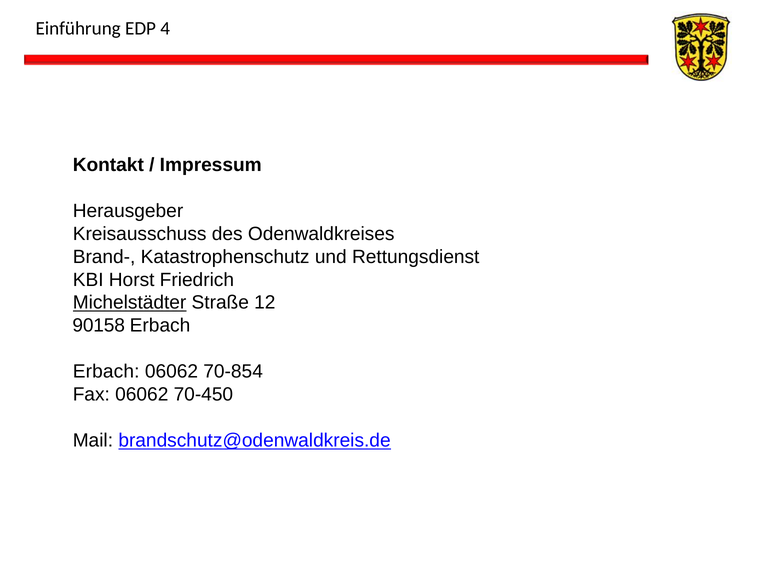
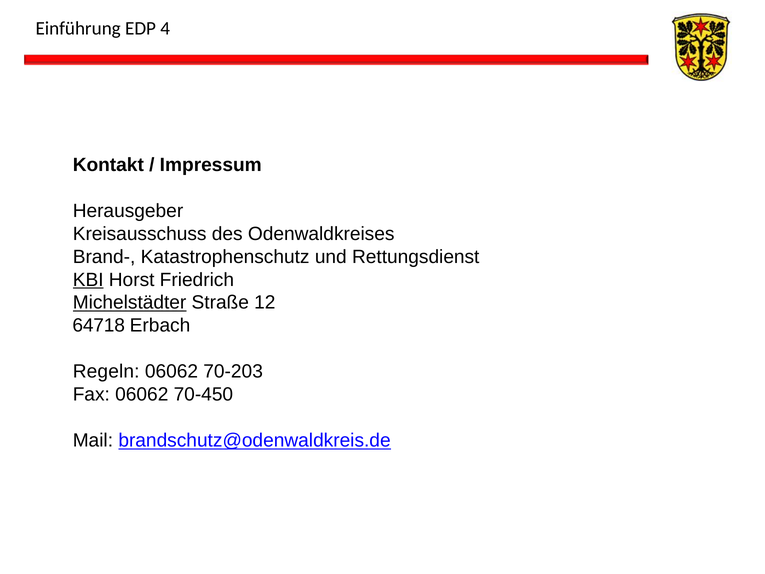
KBI underline: none -> present (88, 280)
90158: 90158 -> 64718 (99, 326)
Erbach: Erbach -> Regeln (106, 371)
70-854: 70-854 -> 70-203 (233, 371)
